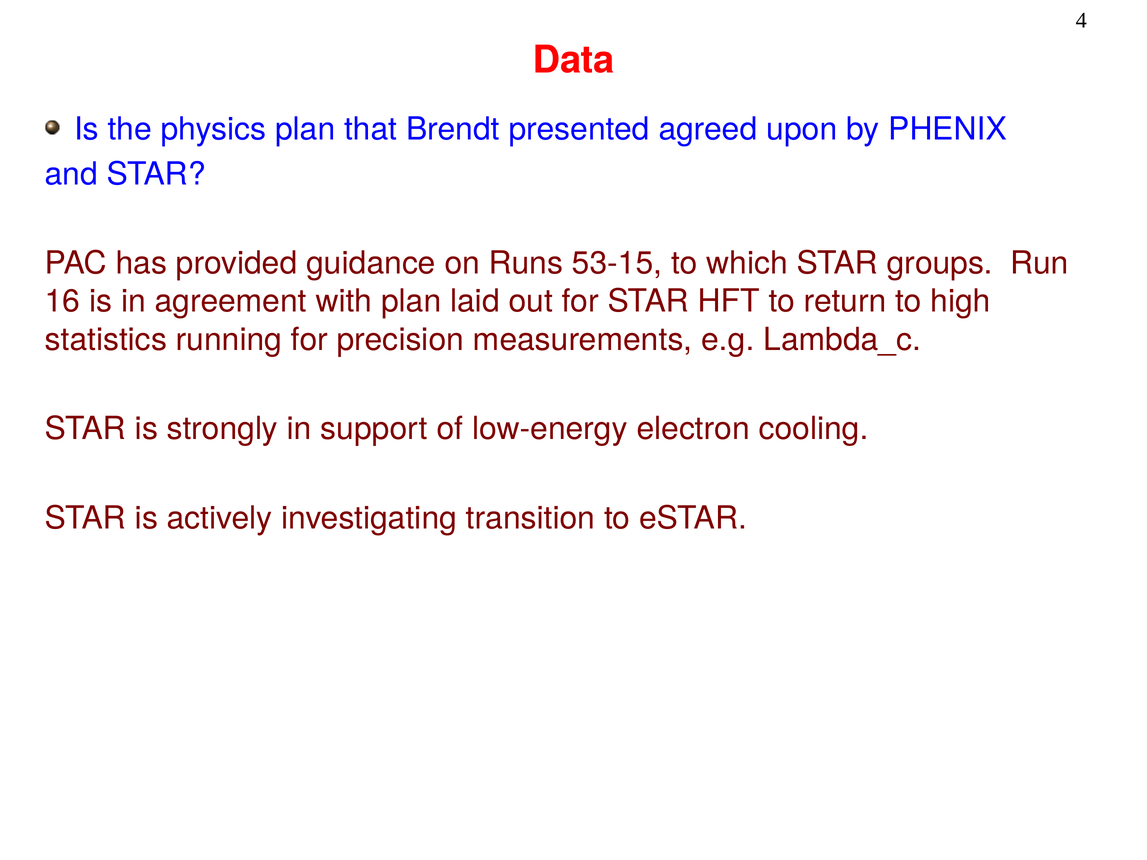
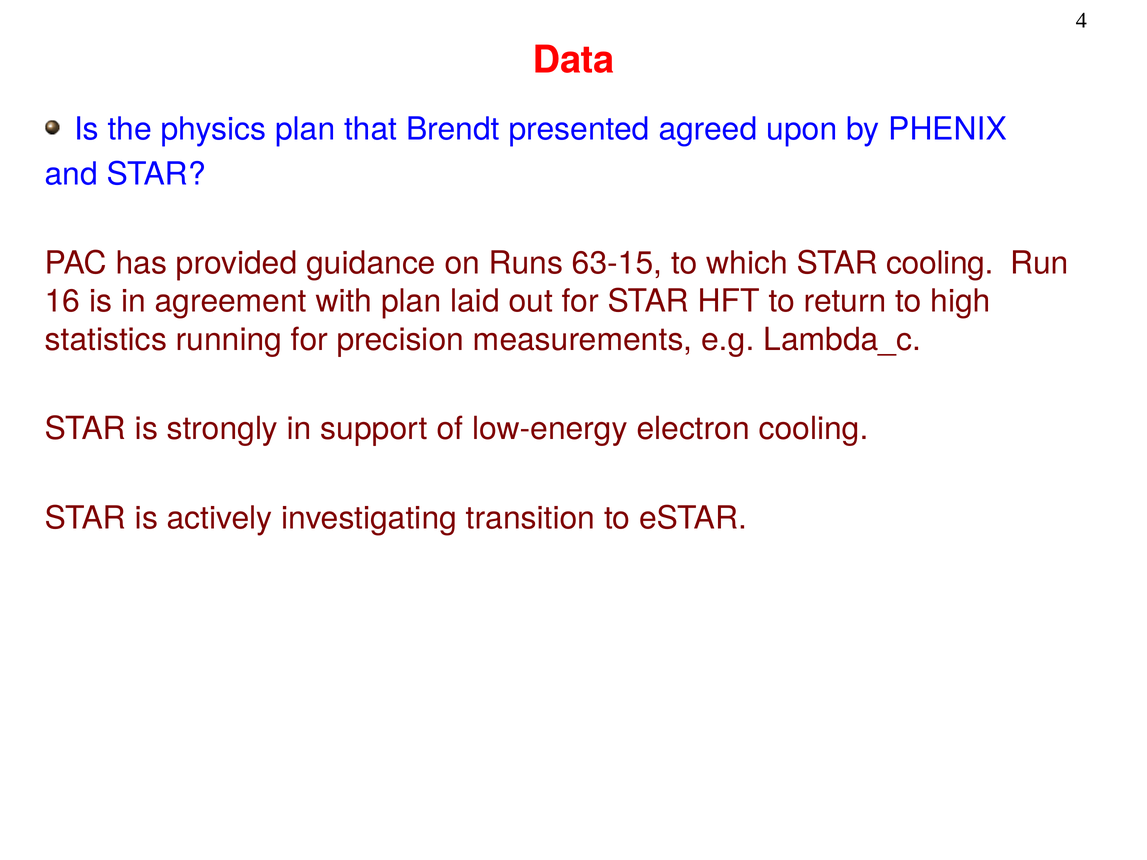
53-15: 53-15 -> 63-15 (617, 263)
STAR groups: groups -> cooling (940, 263)
